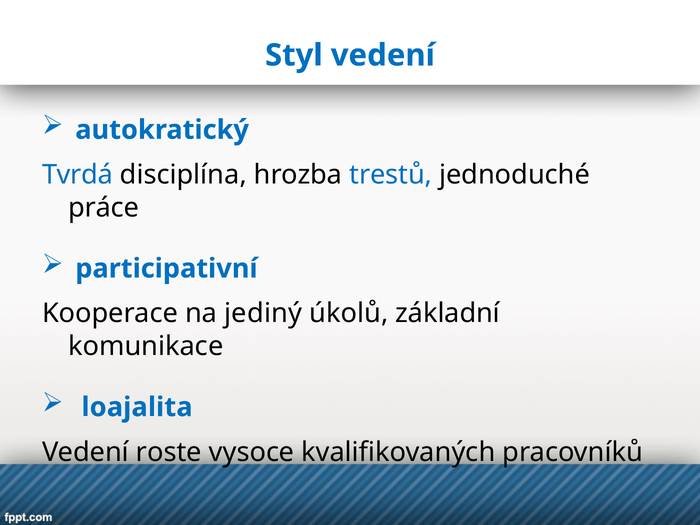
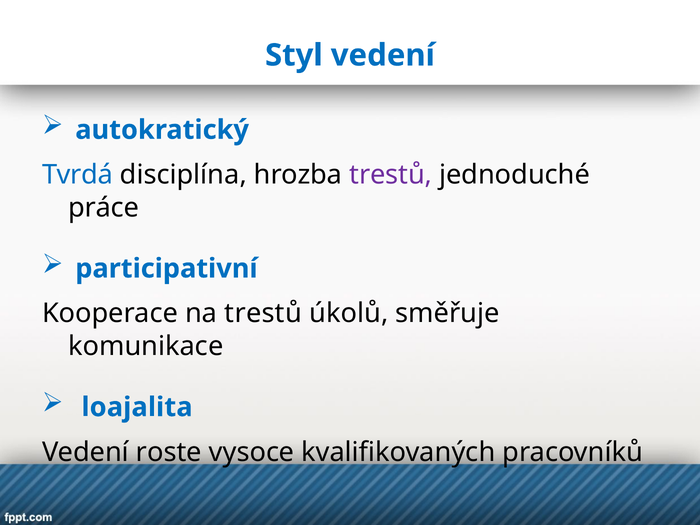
trestů colour: blue -> purple (391, 175)
na jediný: jediný -> trestů (263, 313)
základní: základní -> směřuje (447, 313)
